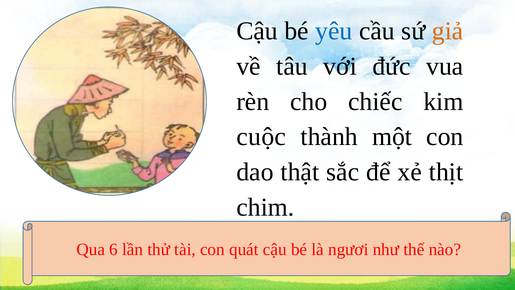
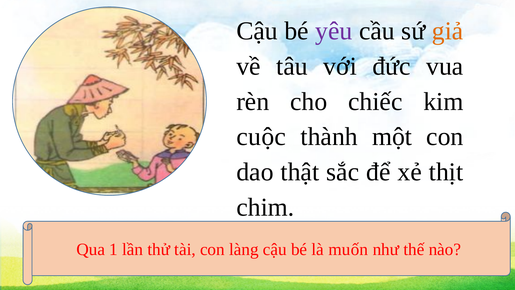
yêu colour: blue -> purple (334, 31)
6: 6 -> 1 (114, 249)
quát: quát -> làng (244, 249)
ngươi: ngươi -> muốn (348, 249)
